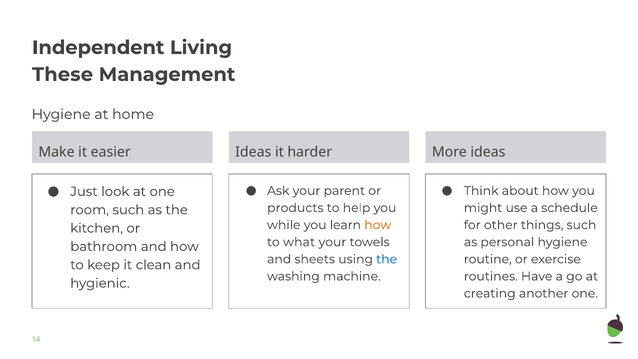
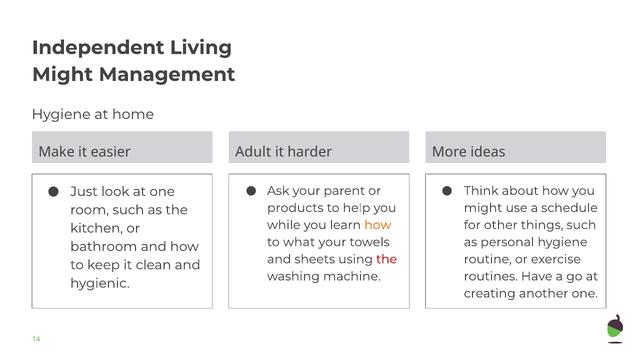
These: These -> Might (63, 74)
Ideas: Ideas -> Adult (253, 152)
the colour: blue -> red (387, 259)
